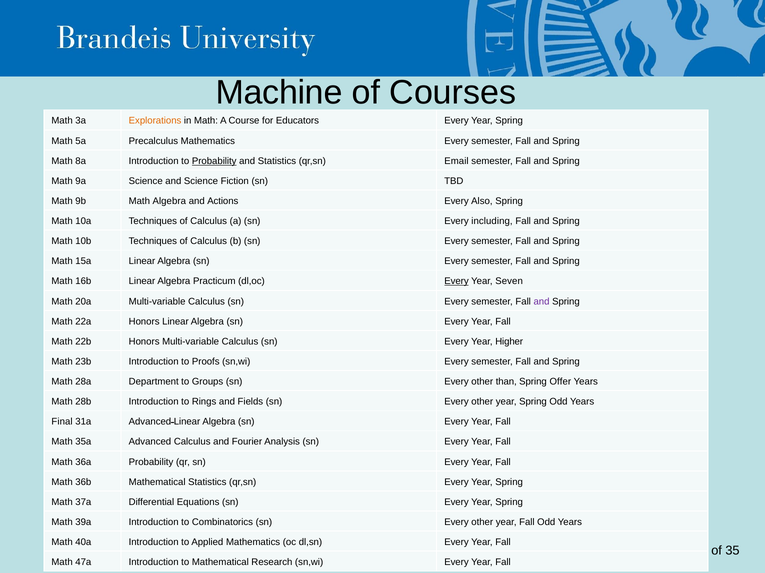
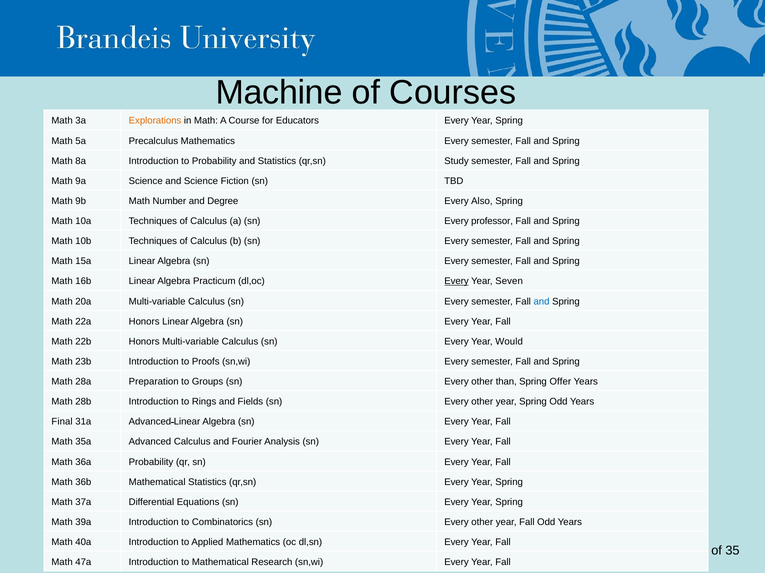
Probability underline: present -> none (214, 161)
Email: Email -> Study (456, 161)
Math Algebra: Algebra -> Number (169, 201)
Actions: Actions -> Degree (223, 201)
including: including -> professor (492, 221)
and colour: purple -> blue (541, 302)
Higher: Higher -> Would (509, 342)
Department: Department -> Preparation (154, 382)
